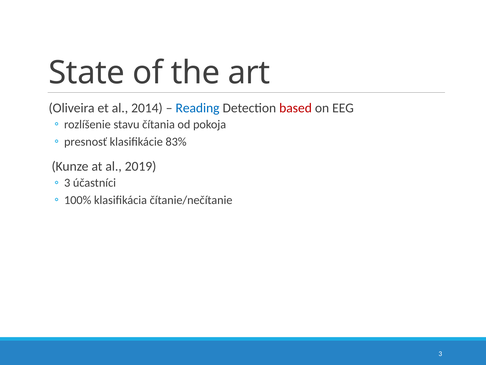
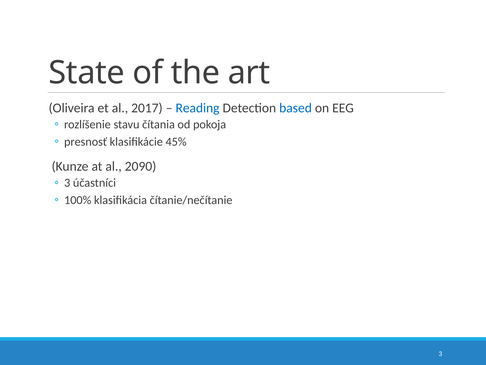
2014: 2014 -> 2017 (147, 108)
based colour: red -> blue (296, 108)
83%: 83% -> 45% (176, 142)
2019: 2019 -> 2090 (141, 166)
